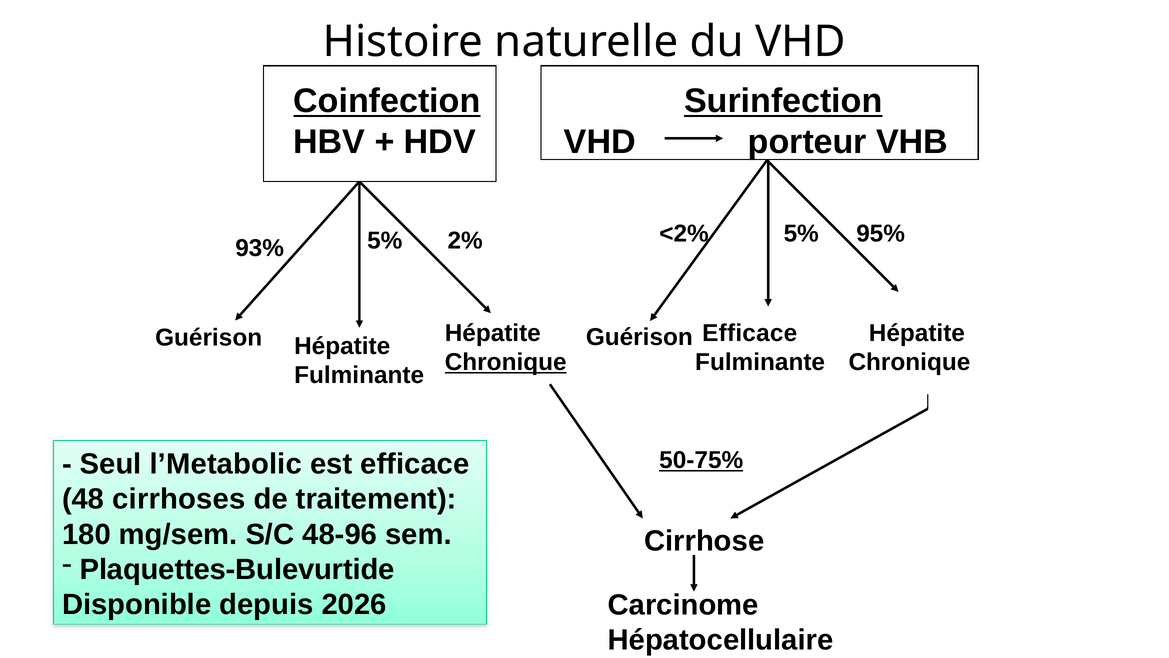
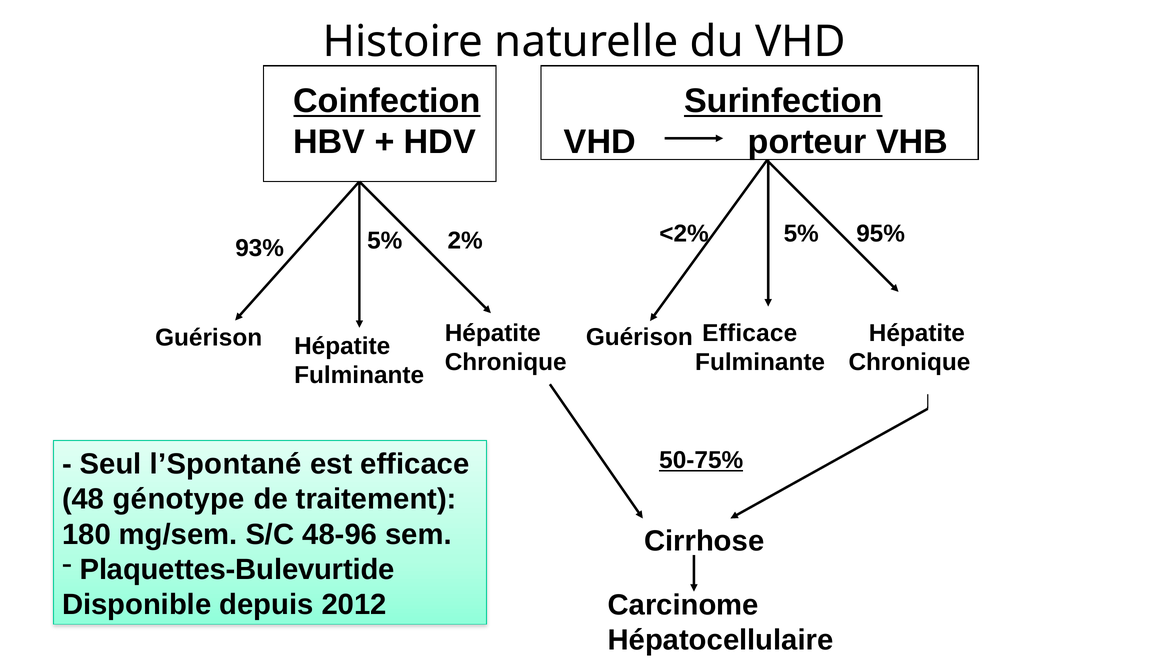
Chronique underline: present -> none (506, 362)
l’Metabolic: l’Metabolic -> l’Spontané (226, 464)
cirrhoses: cirrhoses -> génotype (179, 499)
2026: 2026 -> 2012 (354, 604)
